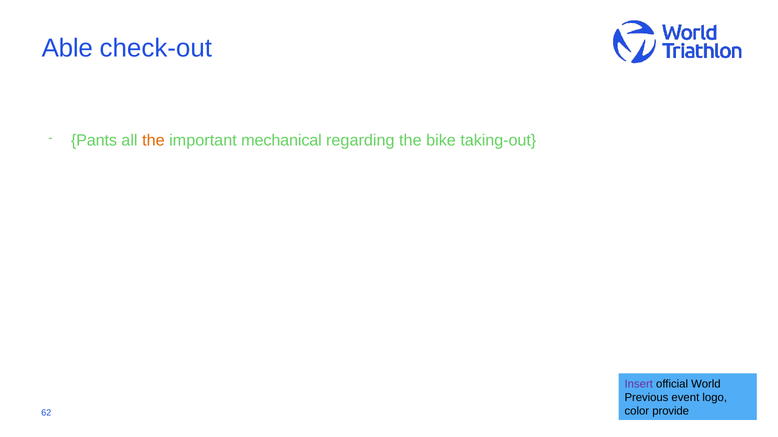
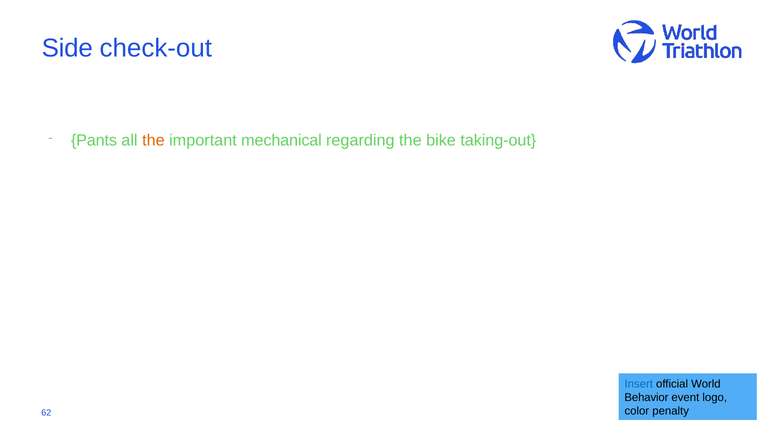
Able: Able -> Side (67, 48)
Insert colour: purple -> blue (639, 384)
Previous: Previous -> Behavior (646, 398)
provide: provide -> penalty (671, 412)
